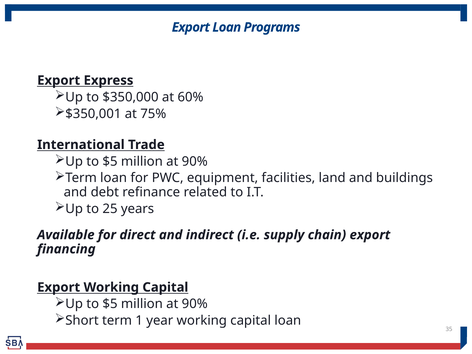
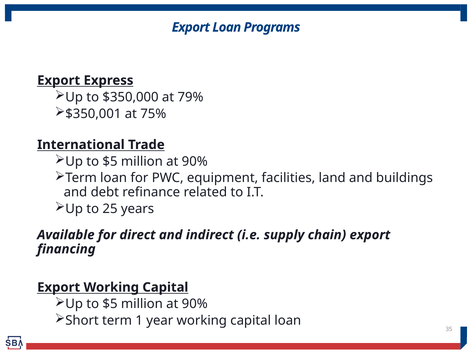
60%: 60% -> 79% (191, 97)
